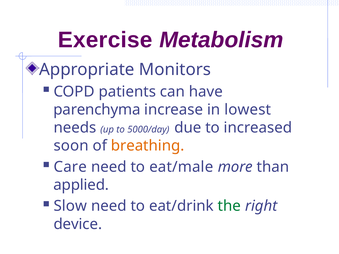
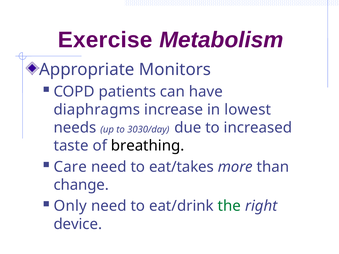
parenchyma: parenchyma -> diaphragms (97, 110)
5000/day: 5000/day -> 3030/day (148, 130)
soon: soon -> taste (71, 146)
breathing colour: orange -> black (148, 146)
eat/male: eat/male -> eat/takes (181, 167)
applied: applied -> change (81, 185)
Slow: Slow -> Only (70, 206)
